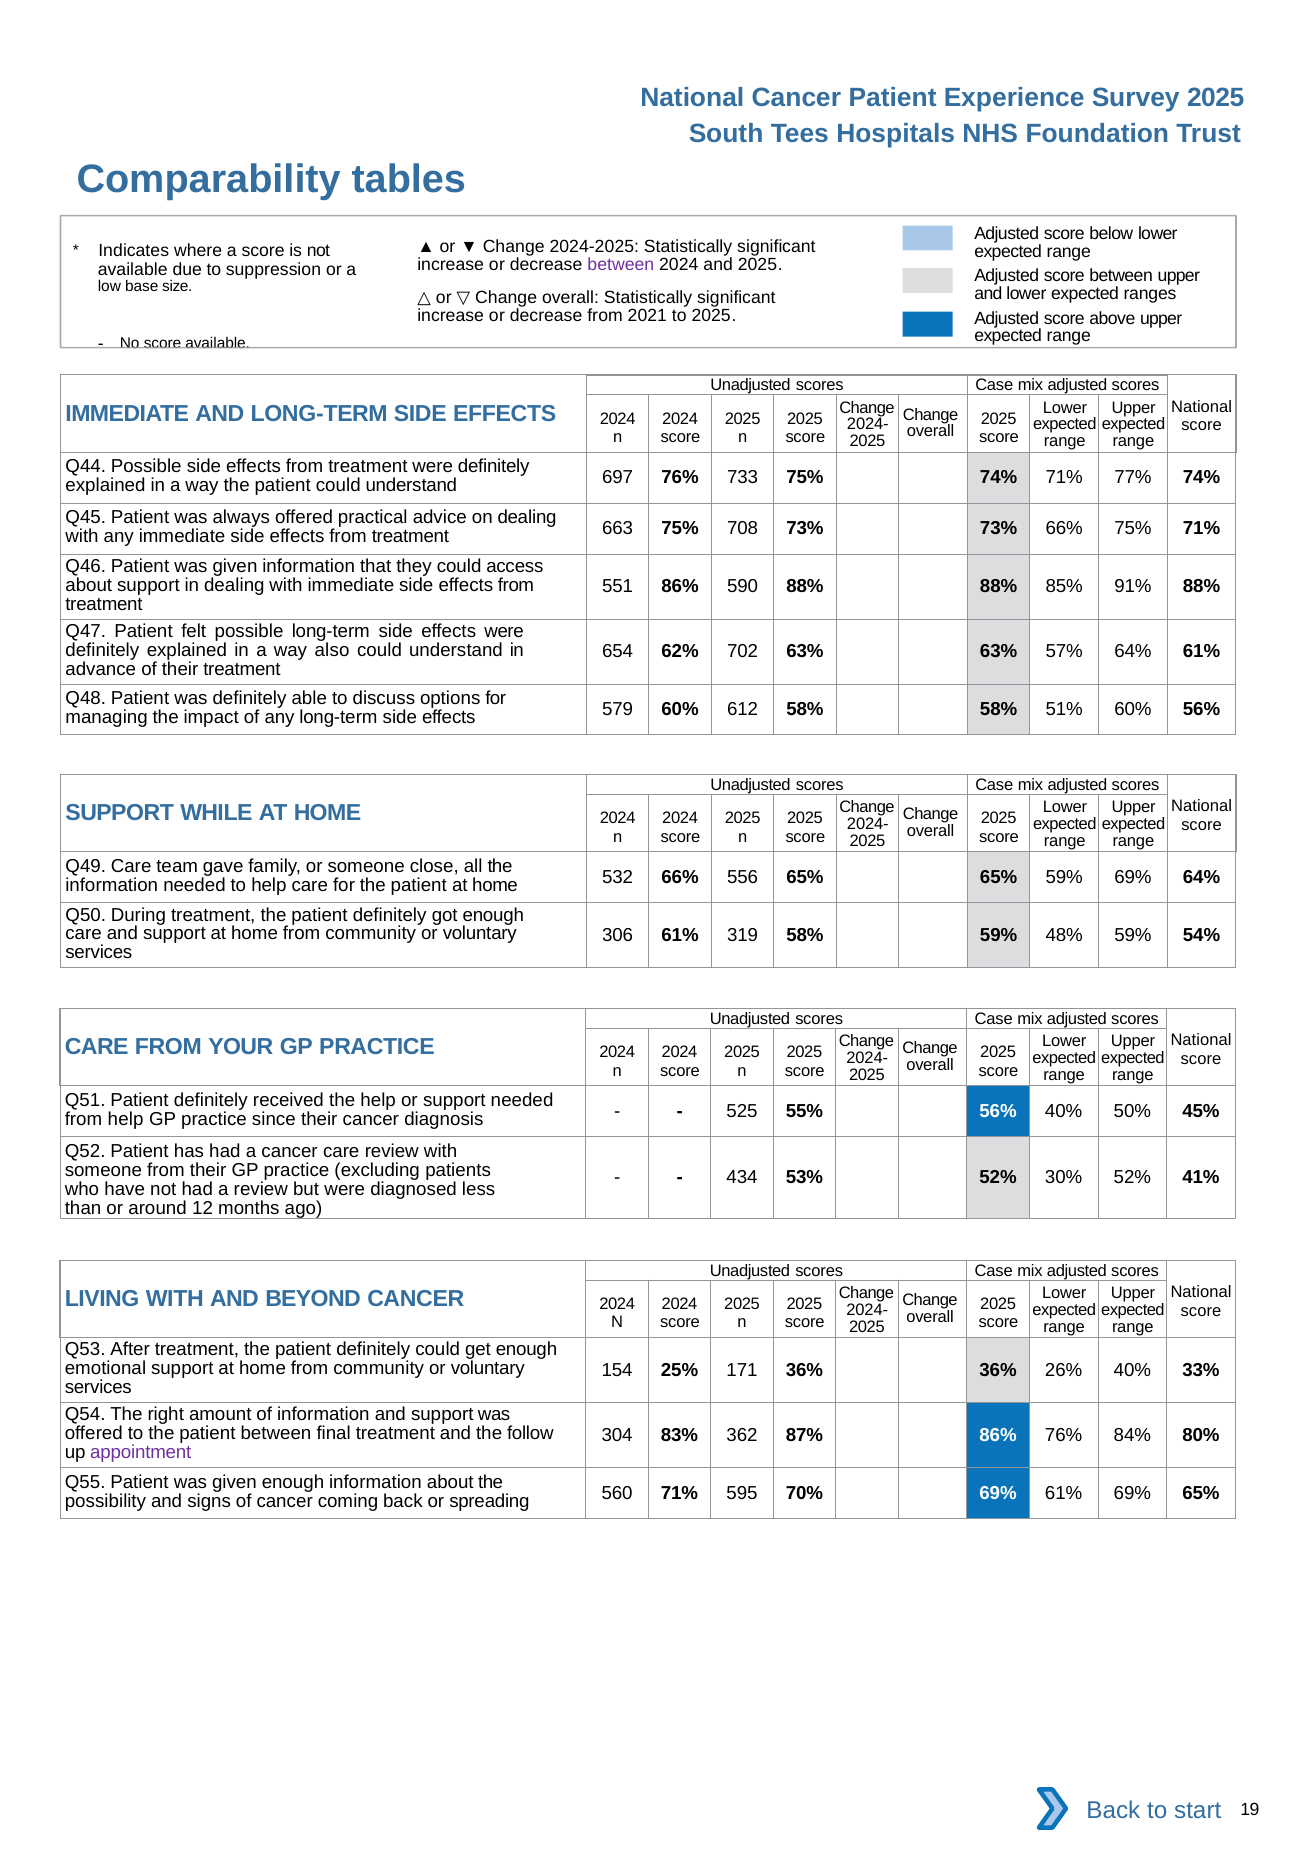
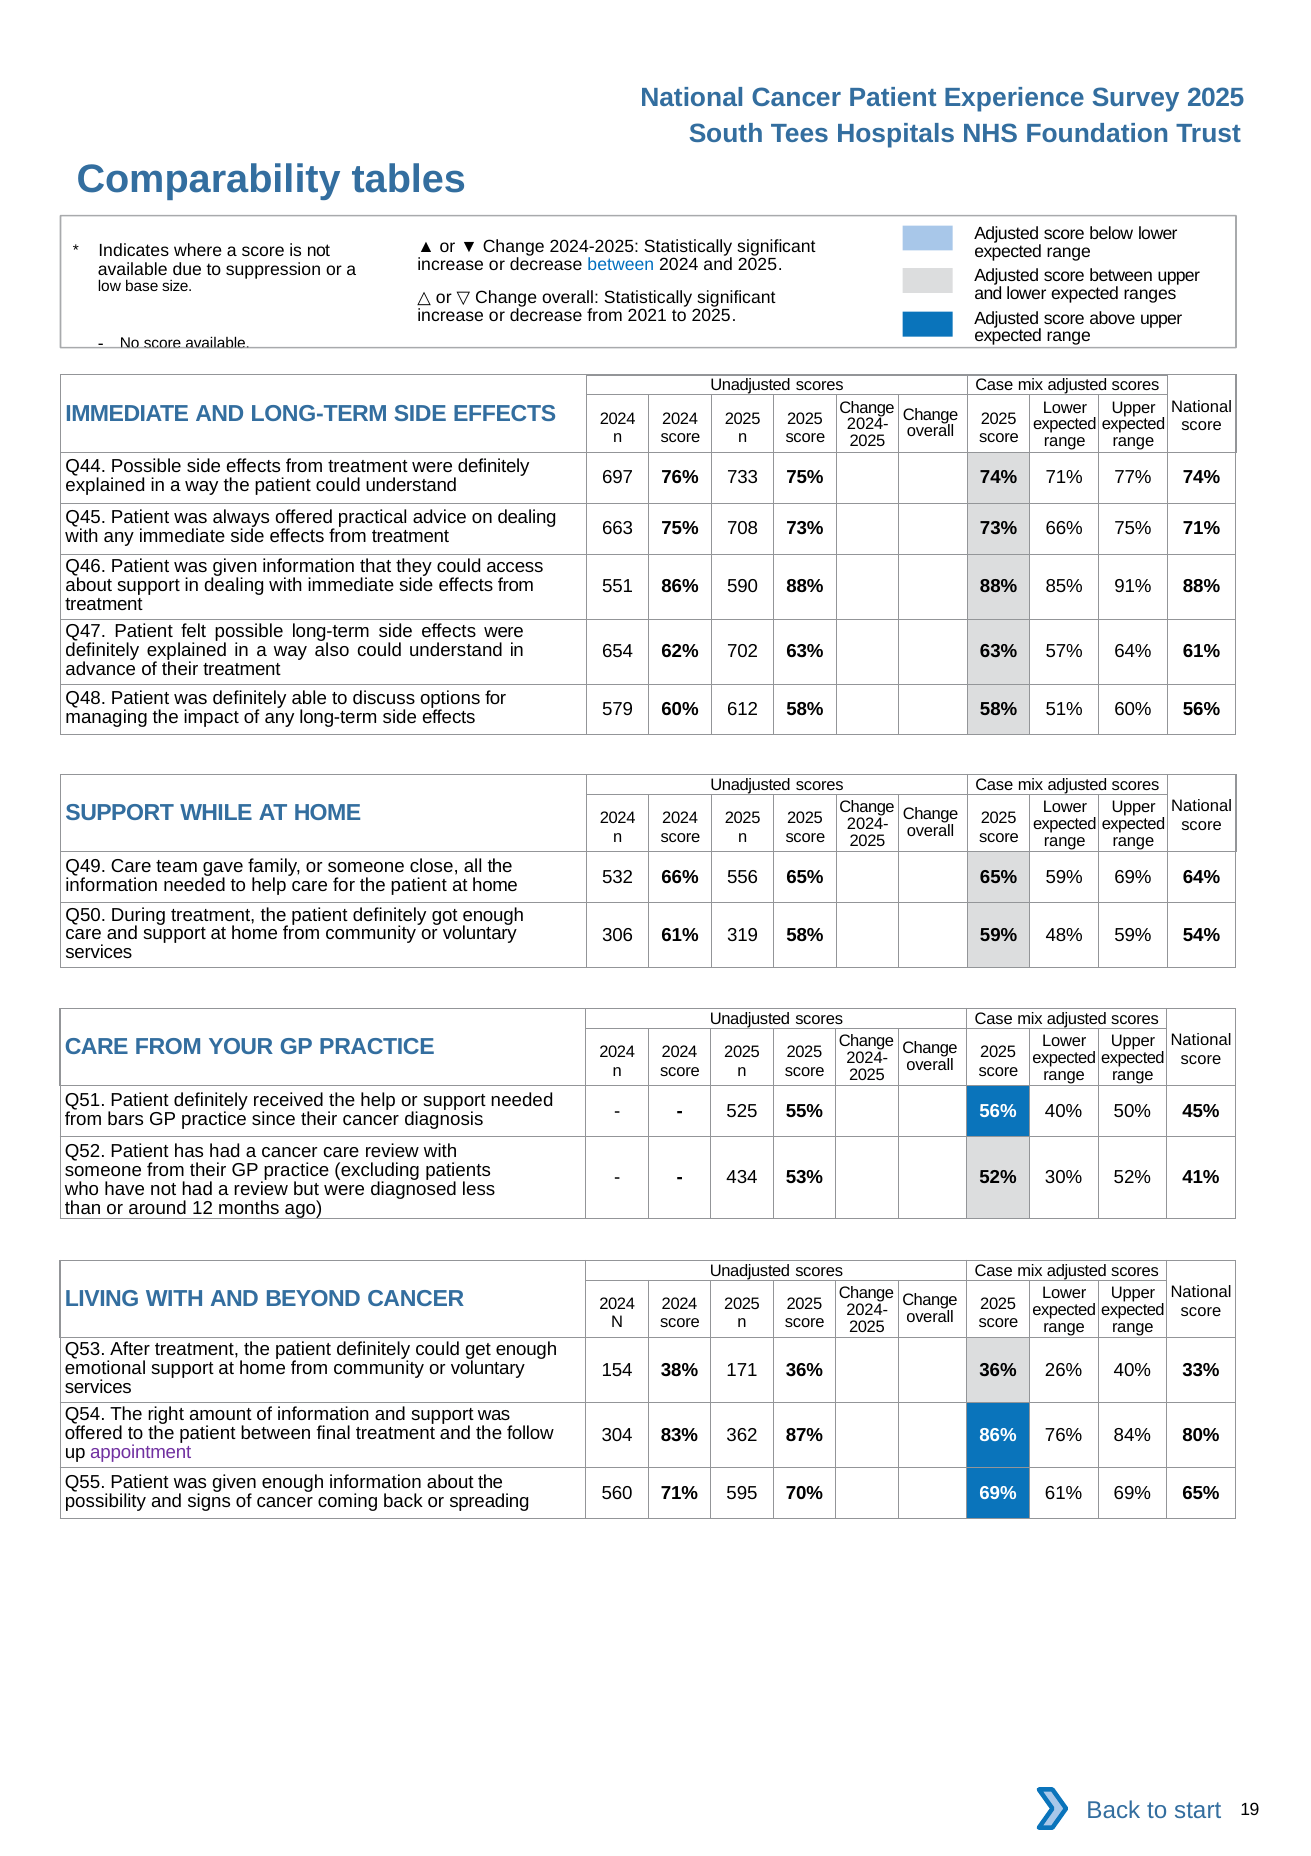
between colour: purple -> blue (621, 264)
from help: help -> bars (126, 1119)
25%: 25% -> 38% (680, 1370)
